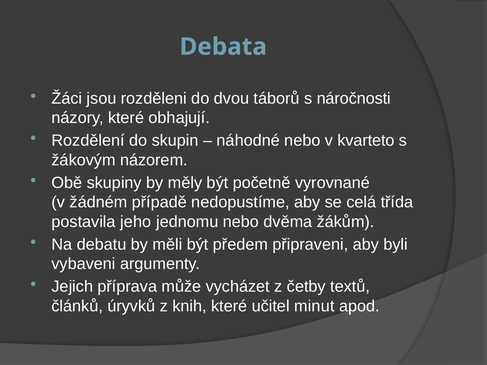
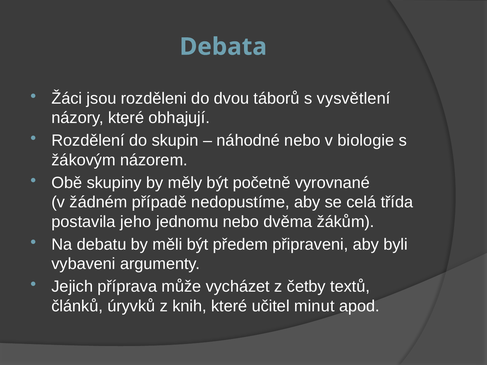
náročnosti: náročnosti -> vysvětlení (354, 99)
kvarteto: kvarteto -> biologie (366, 141)
